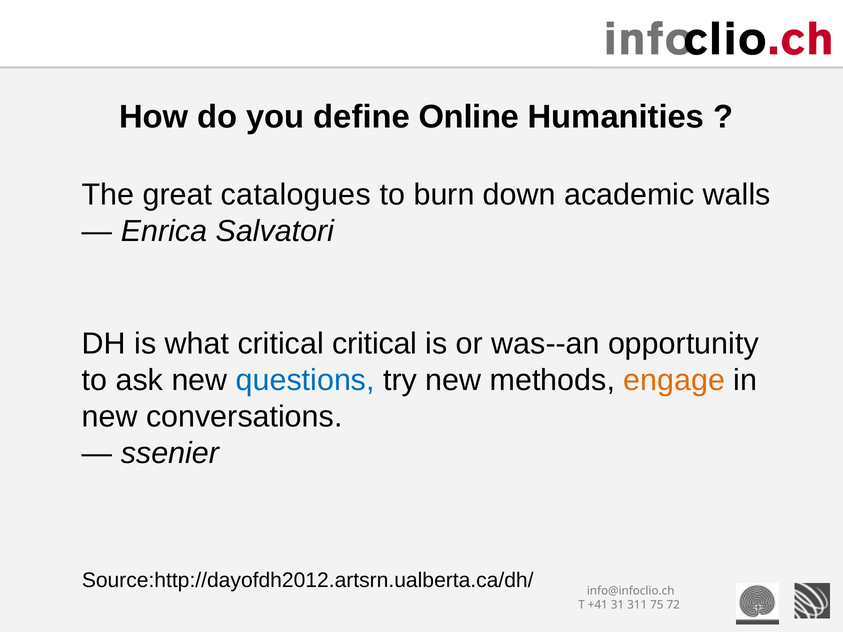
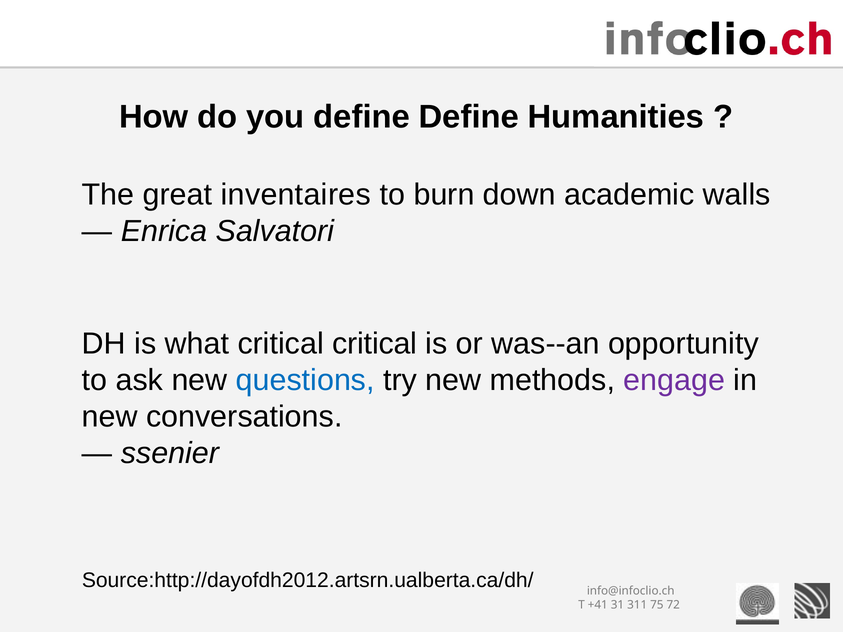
define Online: Online -> Define (469, 117)
catalogues: catalogues -> inventaires (296, 195)
engage colour: orange -> purple (674, 380)
